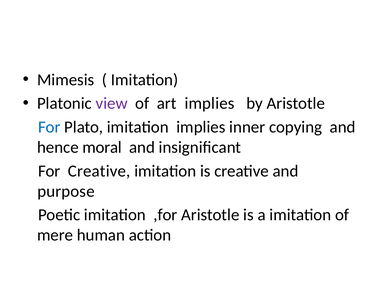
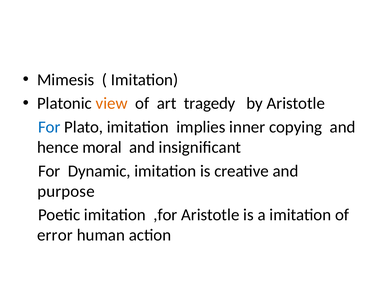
view colour: purple -> orange (112, 103)
art implies: implies -> tragedy (210, 103)
For Creative: Creative -> Dynamic (99, 171)
mere: mere -> error (55, 235)
